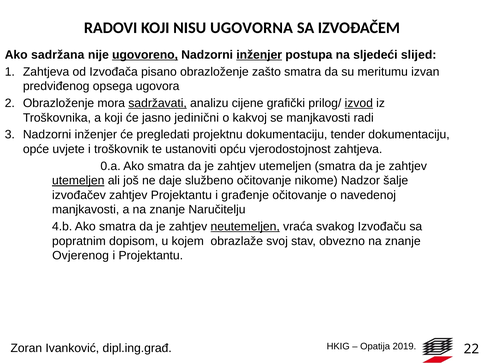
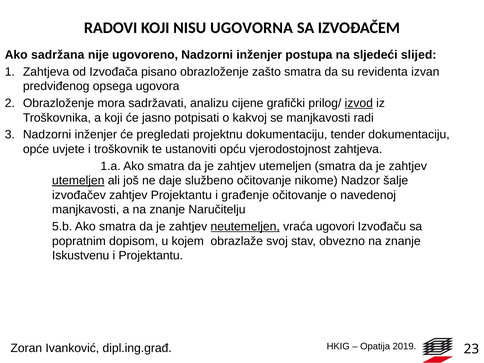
ugovoreno underline: present -> none (145, 55)
inženjer underline: present -> none (259, 55)
meritumu: meritumu -> revidenta (383, 72)
sadržavati underline: present -> none (158, 103)
jedinični: jedinični -> potpisati (197, 118)
0.a: 0.a -> 1.a (111, 166)
4.b: 4.b -> 5.b (62, 227)
svakog: svakog -> ugovori (335, 227)
Ovjerenog: Ovjerenog -> Iskustvenu (81, 256)
22: 22 -> 23 (471, 349)
